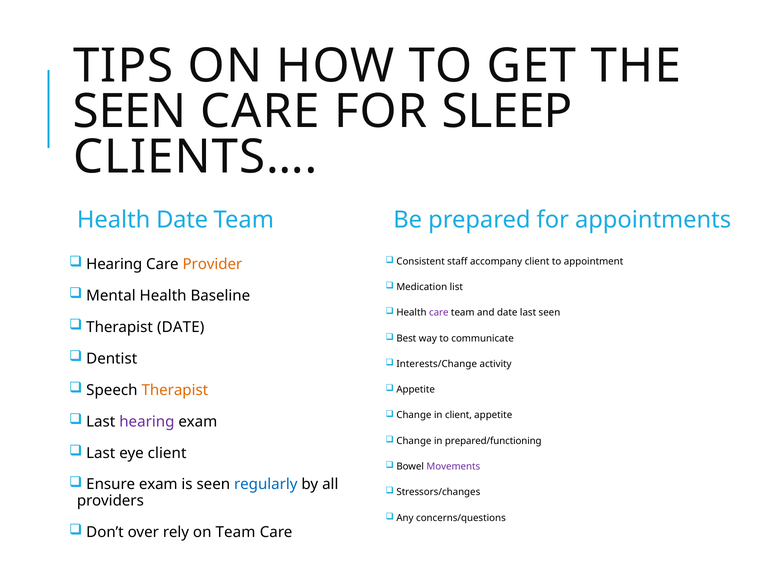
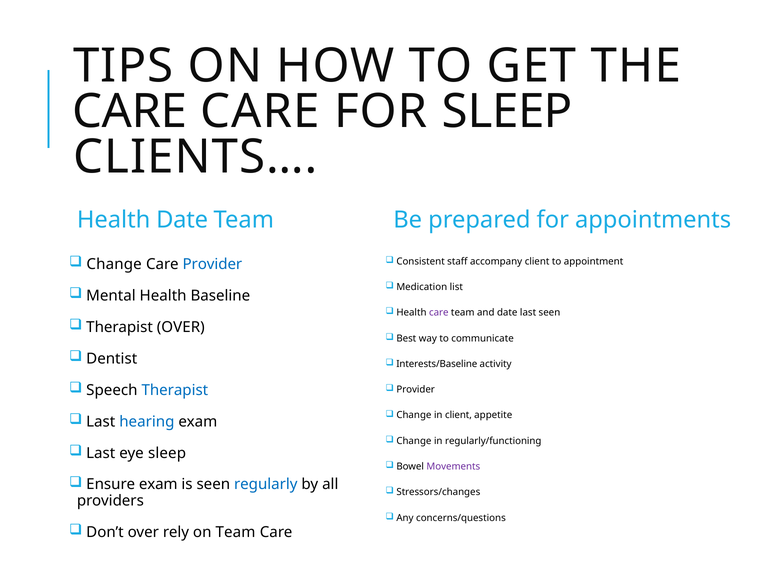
SEEN: SEEN -> CARE (130, 111)
Hearing: Hearing -> Change (114, 264)
Provider colour: orange -> blue (212, 264)
Therapist DATE: DATE -> OVER (181, 327)
Interests/Change: Interests/Change -> Interests/Baseline (437, 364)
Therapist colour: orange -> blue (175, 390)
Appetite: Appetite -> Provider (416, 389)
hearing colour: purple -> blue (147, 421)
prepared/functioning: prepared/functioning -> regularly/functioning (493, 441)
eye client: client -> sleep (167, 453)
